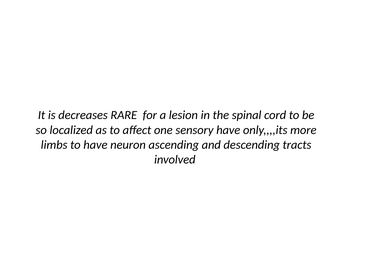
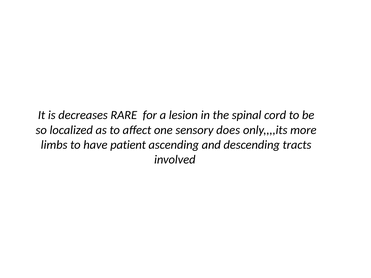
sensory have: have -> does (228, 130)
neuron: neuron -> patient (128, 145)
